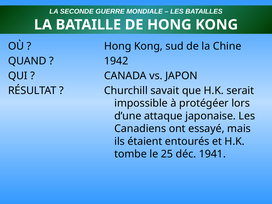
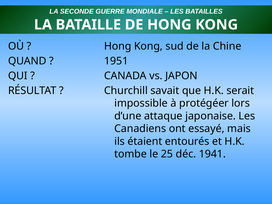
1942: 1942 -> 1951 (116, 61)
